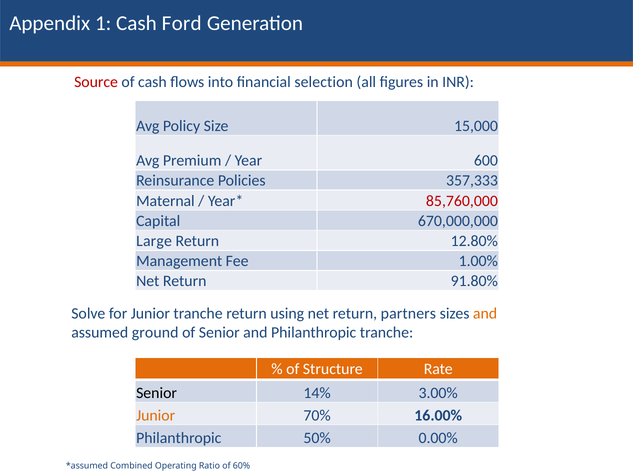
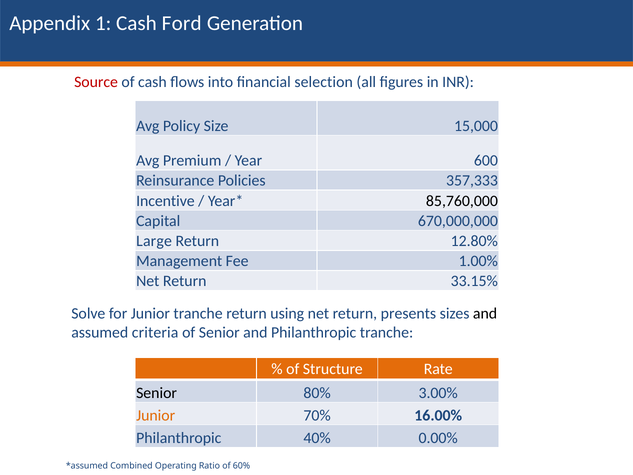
Maternal: Maternal -> Incentive (165, 201)
85,760,000 colour: red -> black (462, 201)
91.80%: 91.80% -> 33.15% (474, 281)
partners: partners -> presents (408, 314)
and colour: orange -> black (485, 314)
ground: ground -> criteria (155, 333)
14%: 14% -> 80% (317, 393)
50%: 50% -> 40% (317, 438)
